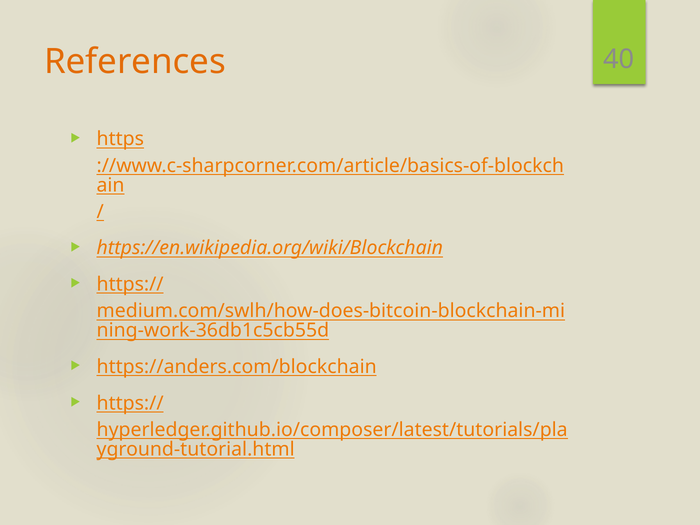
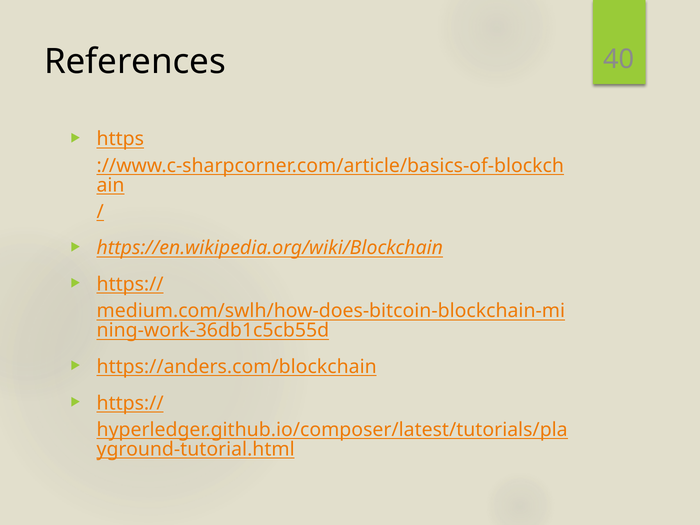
References colour: orange -> black (135, 62)
